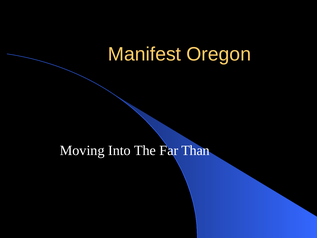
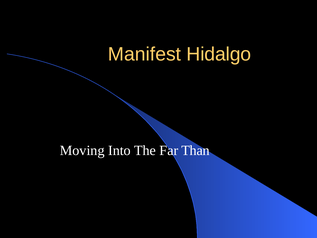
Oregon: Oregon -> Hidalgo (219, 54)
